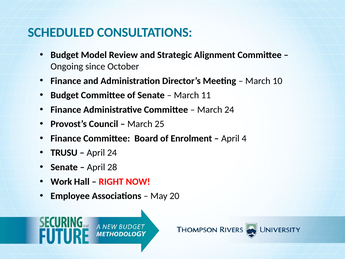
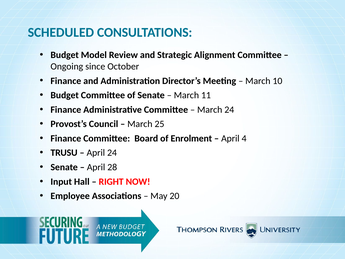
Work: Work -> Input (61, 181)
